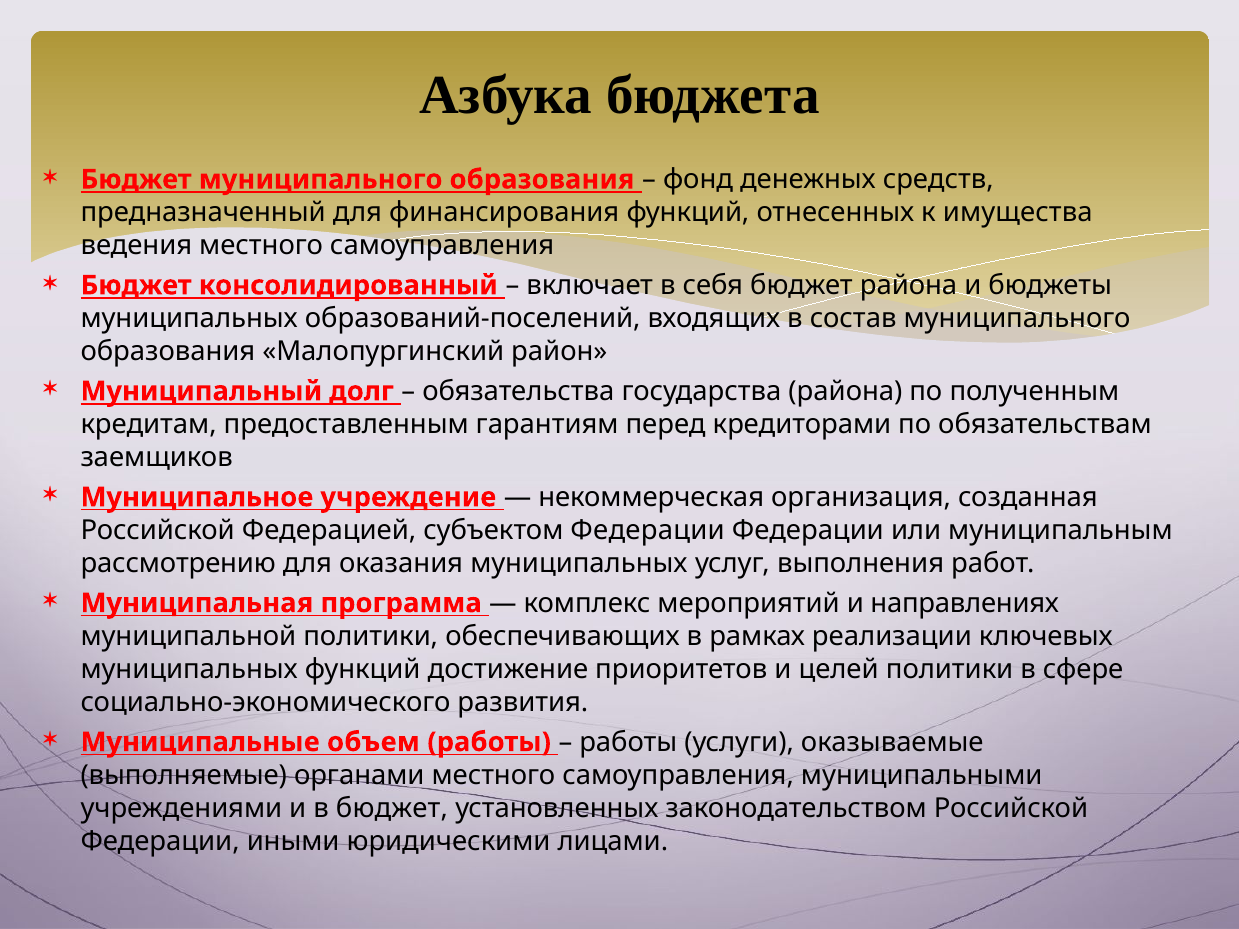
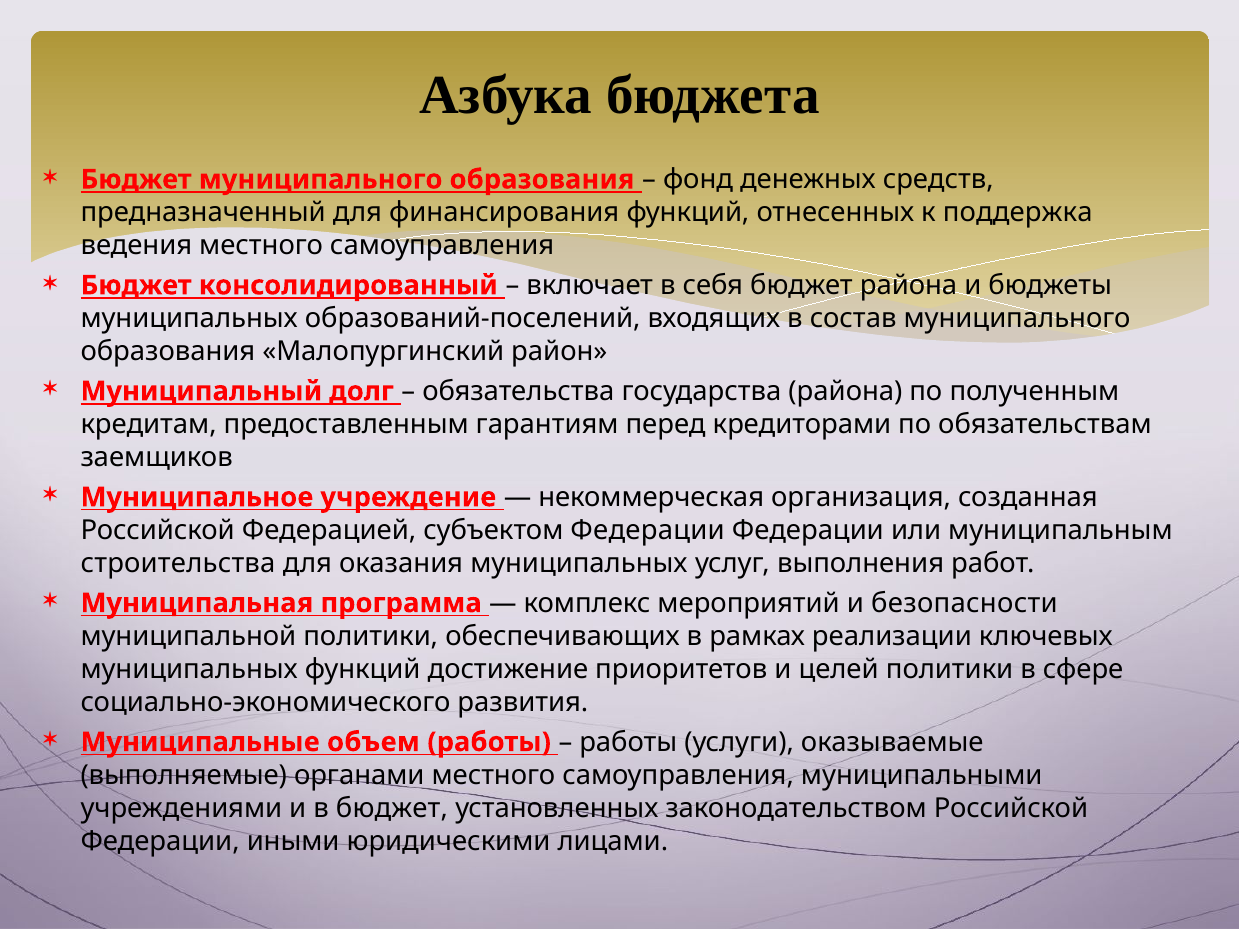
имущества: имущества -> поддержка (1018, 213)
рассмотрению: рассмотрению -> строительства (178, 563)
направлениях: направлениях -> безопасности (964, 603)
